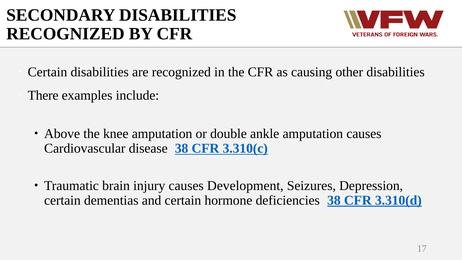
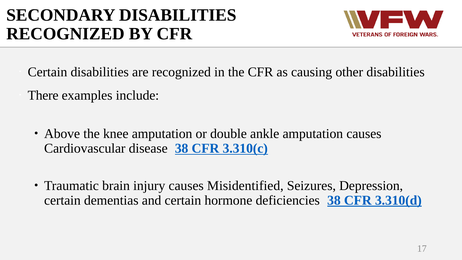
Development: Development -> Misidentified (245, 186)
